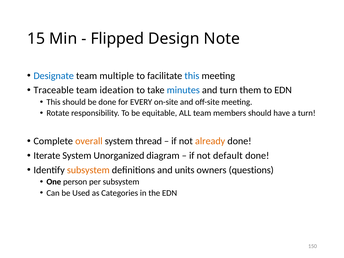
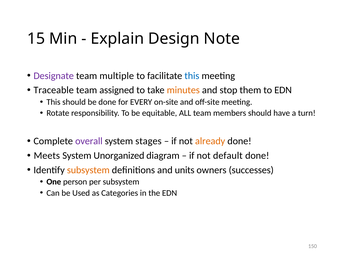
Flipped: Flipped -> Explain (117, 39)
Designate colour: blue -> purple (54, 76)
ideation: ideation -> assigned (117, 90)
minutes colour: blue -> orange (183, 90)
and turn: turn -> stop (229, 90)
overall colour: orange -> purple (89, 141)
thread: thread -> stages (148, 141)
Iterate: Iterate -> Meets (47, 156)
questions: questions -> successes (251, 170)
